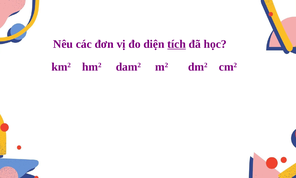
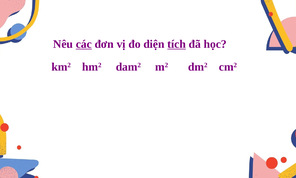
các underline: none -> present (84, 44)
